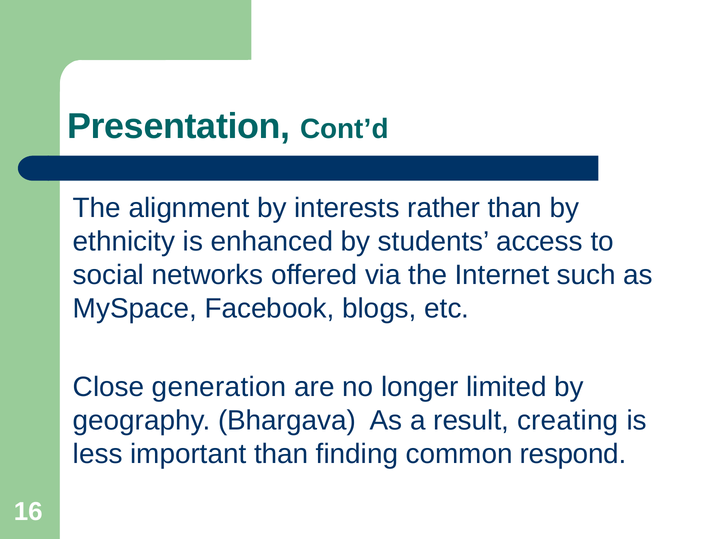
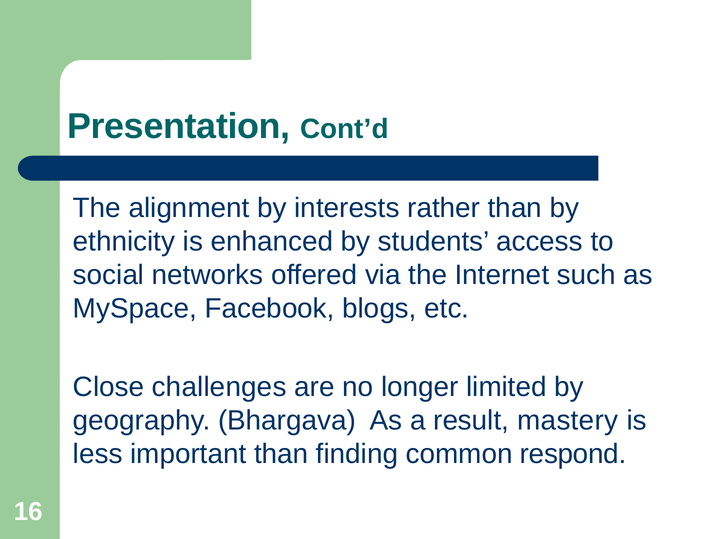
generation: generation -> challenges (219, 387)
creating: creating -> mastery (568, 420)
